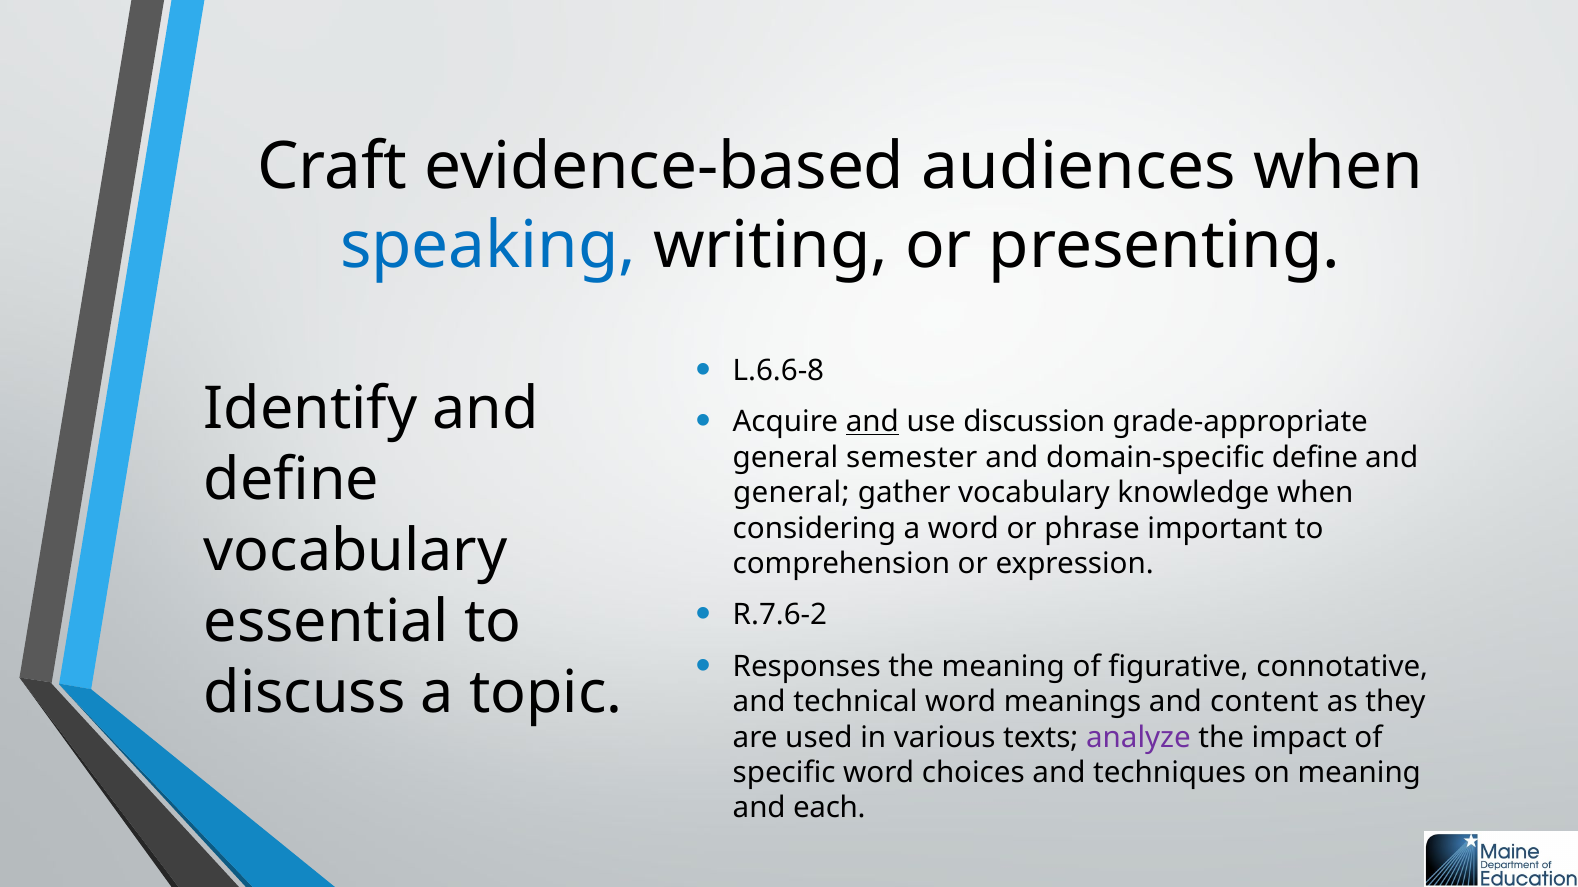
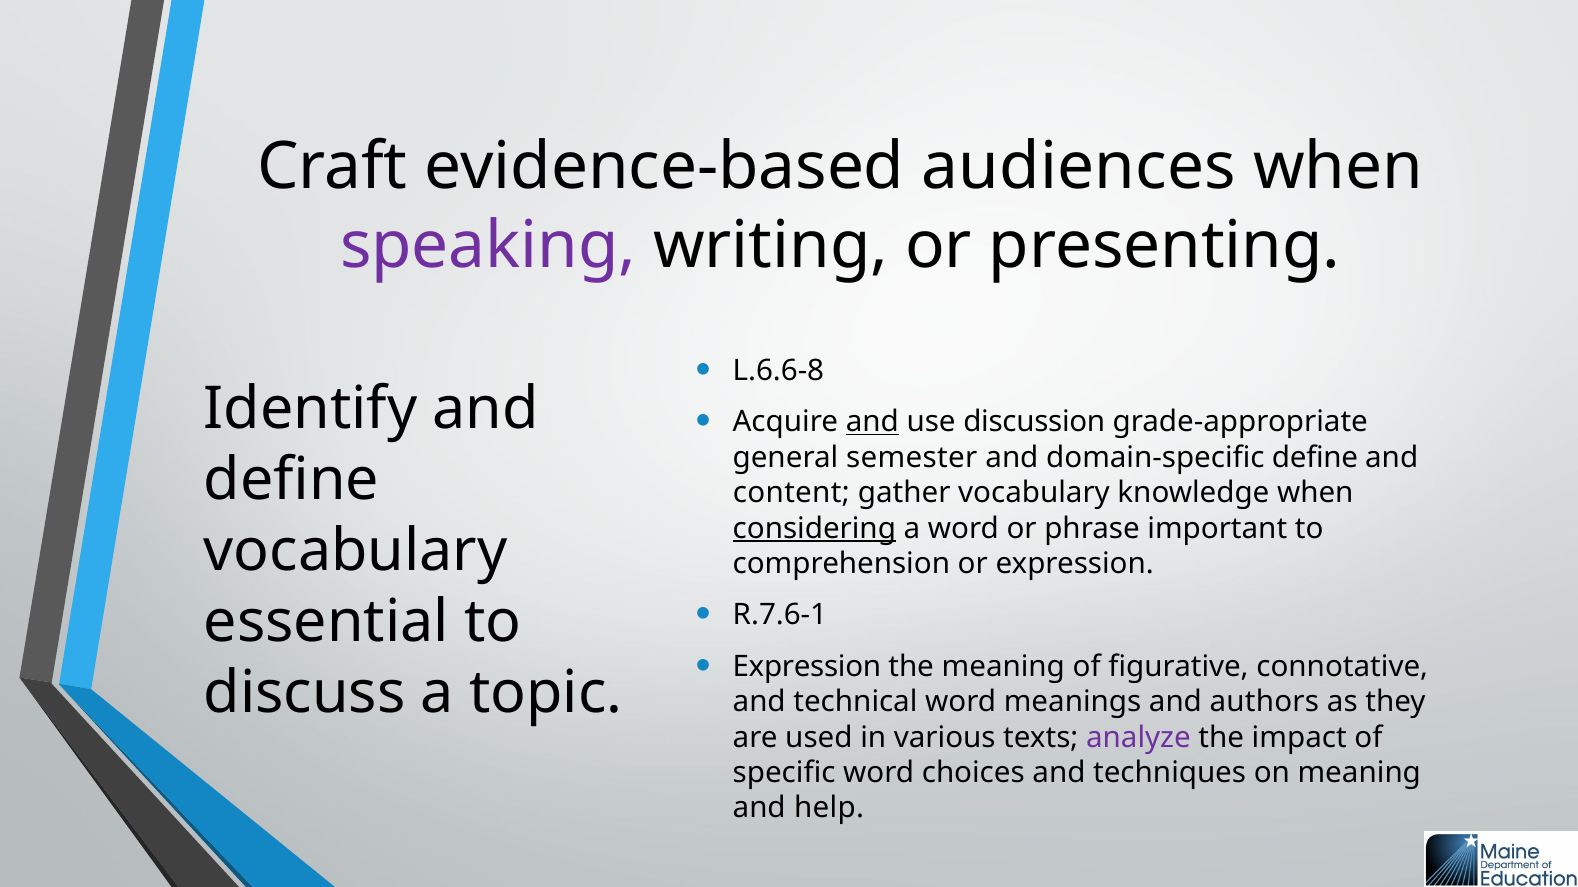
speaking colour: blue -> purple (488, 246)
general: general -> content (791, 493)
considering underline: none -> present (814, 529)
R.7.6-2: R.7.6-2 -> R.7.6-1 (780, 615)
Responses: Responses -> Expression (807, 667)
content: content -> authors (1264, 702)
each: each -> help (829, 809)
